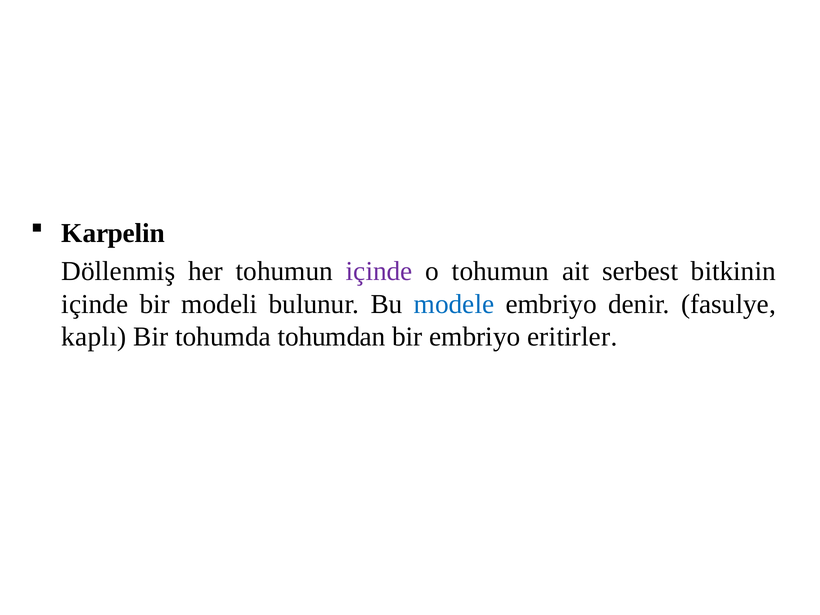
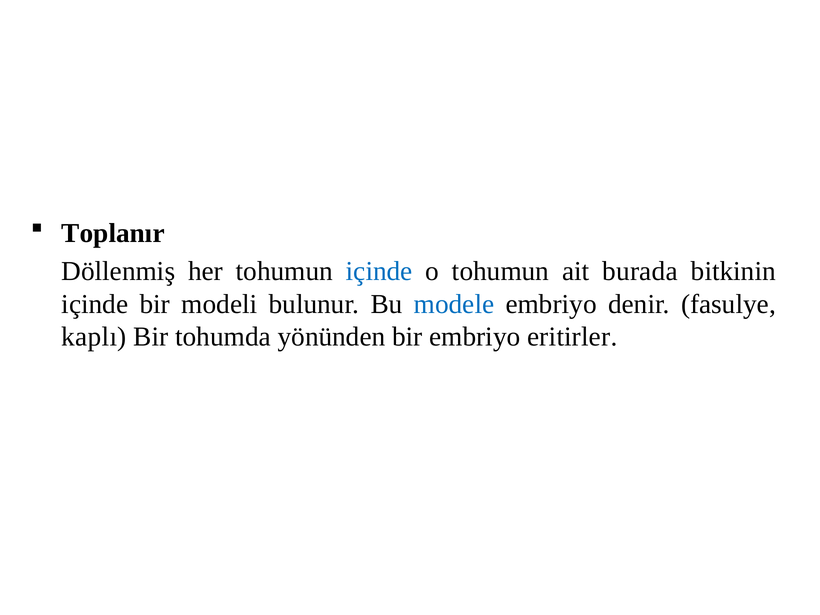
Karpelin: Karpelin -> Toplanır (113, 233)
içinde colour: purple -> blue (379, 271)
serbest: serbest -> burada (640, 271)
tohumdan: tohumdan -> yönünden (332, 337)
